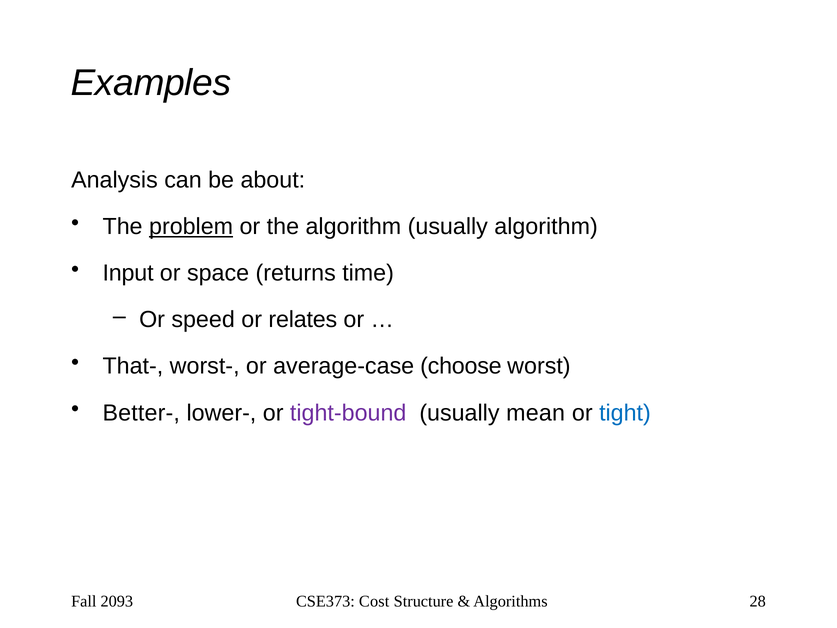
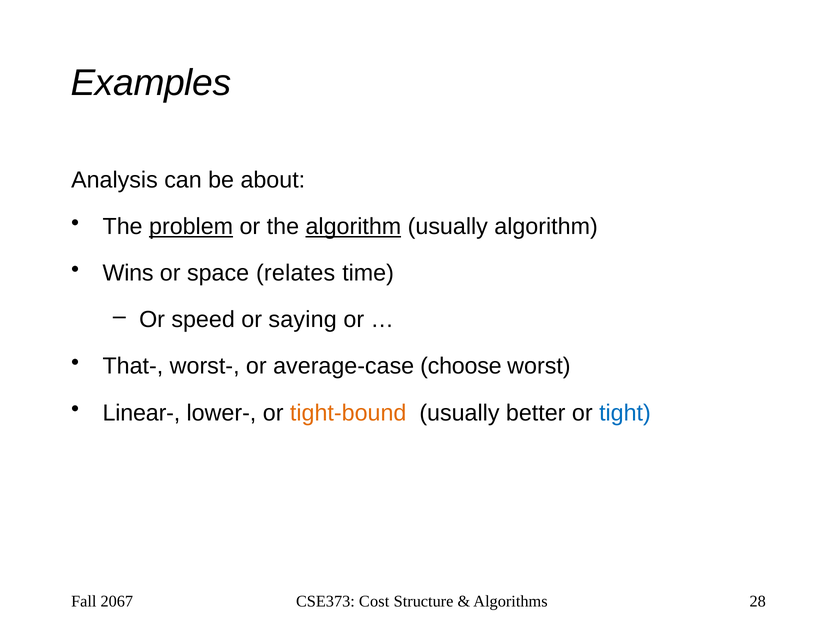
algorithm underline: none -> present (353, 227)
Input: Input -> Wins (128, 273)
returns: returns -> relates (296, 273)
relates: relates -> saying (303, 320)
Better-: Better- -> Linear- (141, 413)
tight-bound colour: purple -> orange (348, 413)
mean: mean -> better (536, 413)
2093: 2093 -> 2067 (117, 601)
